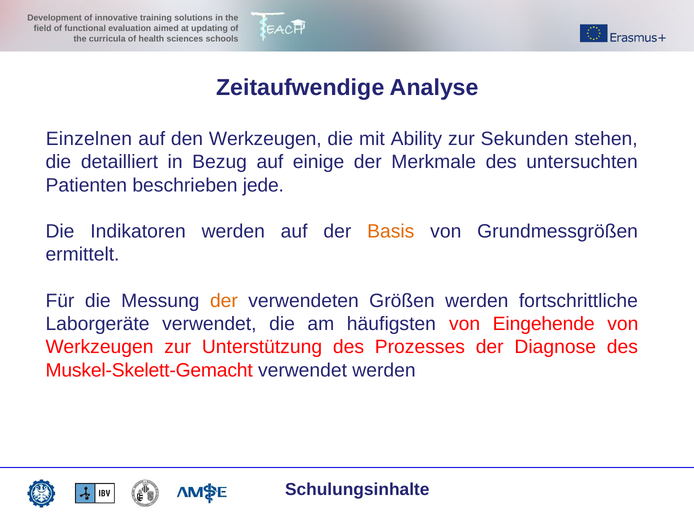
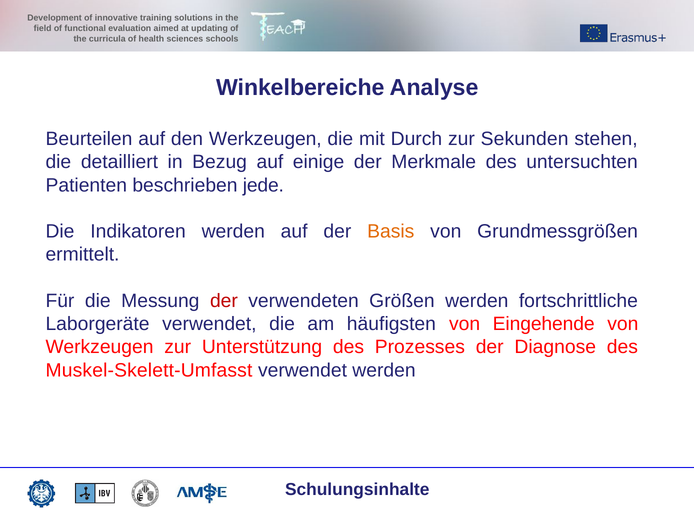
Zeitaufwendige: Zeitaufwendige -> Winkelbereiche (300, 88)
Einzelnen: Einzelnen -> Beurteilen (89, 139)
Ability: Ability -> Durch (416, 139)
der colour: orange -> red (224, 301)
Muskel-Skelett-Gemacht: Muskel-Skelett-Gemacht -> Muskel-Skelett-Umfasst (149, 371)
